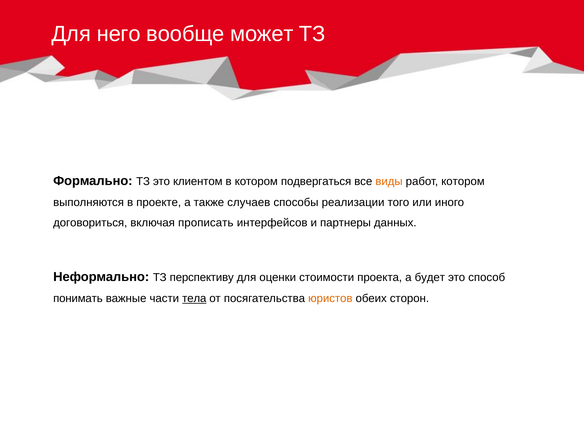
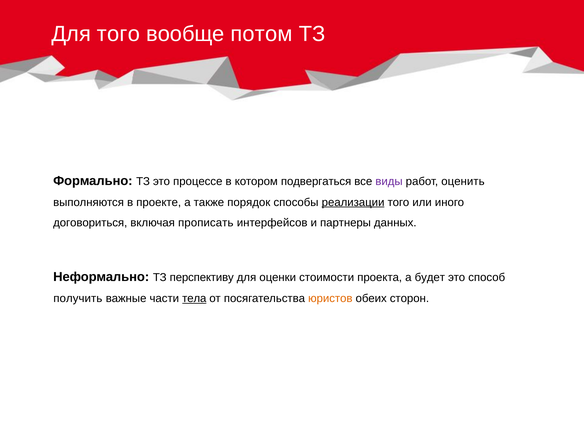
Для него: него -> того (118, 34)
может: может -> потом (262, 34)
клиентом: клиентом -> процессе (198, 181)
виды colour: orange -> purple (389, 181)
работ котором: котором -> оценить (463, 181)
случаев: случаев -> порядок (249, 202)
реализации underline: none -> present (353, 202)
понимать: понимать -> получить (78, 298)
